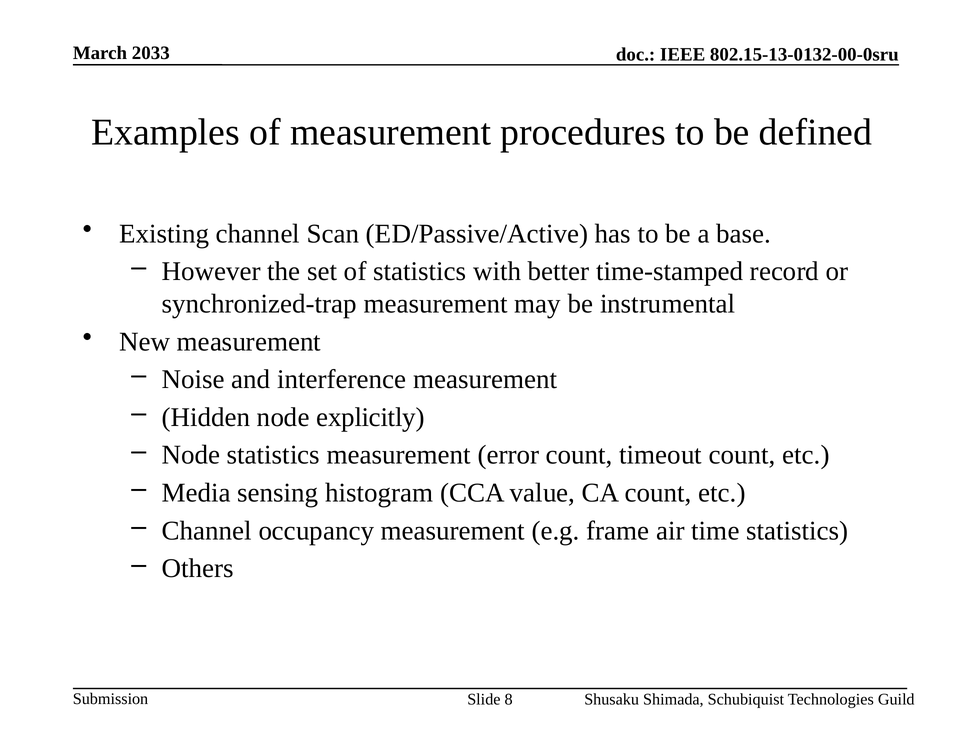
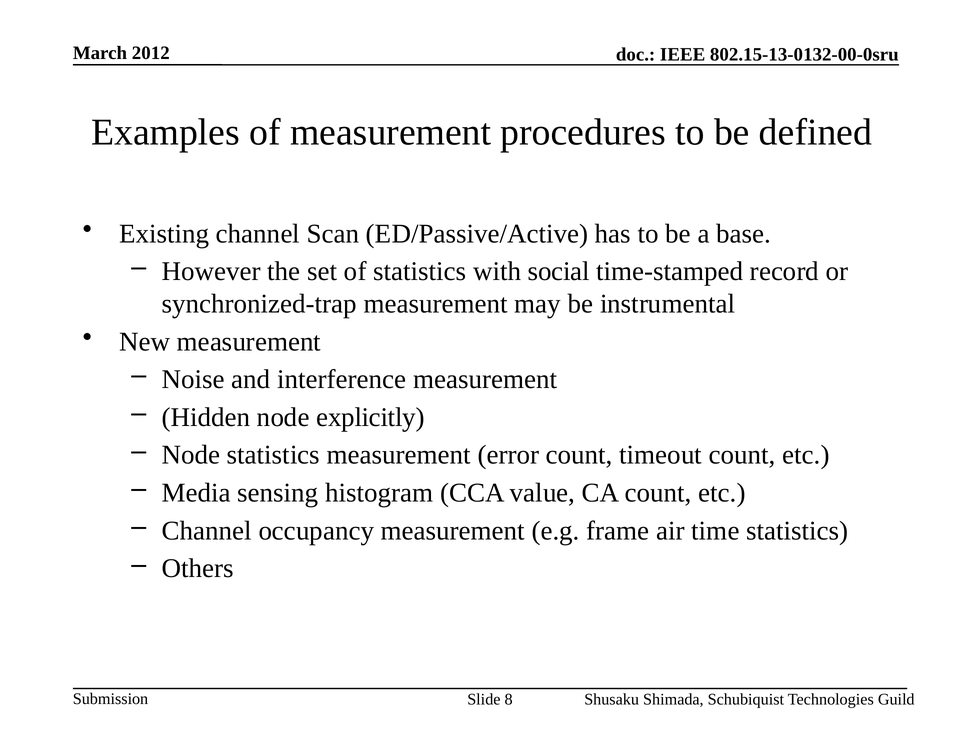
2033: 2033 -> 2012 (151, 53)
better: better -> social (559, 271)
